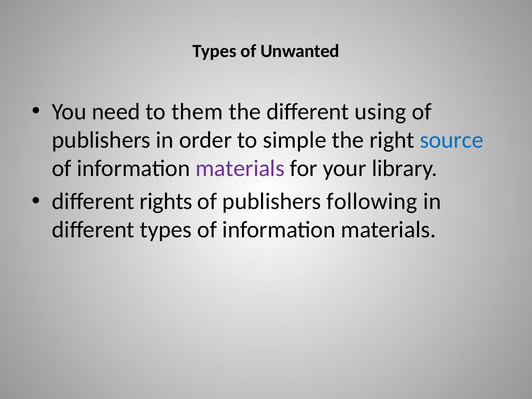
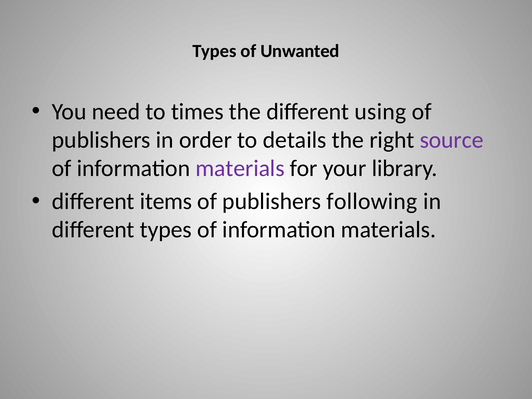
them: them -> times (197, 112)
simple: simple -> details (295, 140)
source colour: blue -> purple (452, 140)
rights: rights -> items (166, 201)
